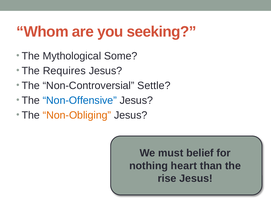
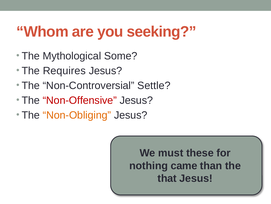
Non-Offensive colour: blue -> red (80, 100)
belief: belief -> these (200, 153)
heart: heart -> came (184, 165)
rise: rise -> that (167, 178)
